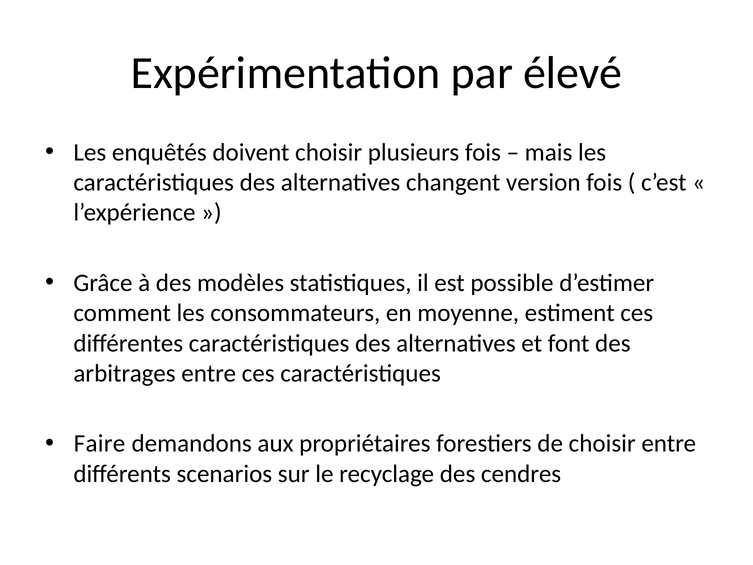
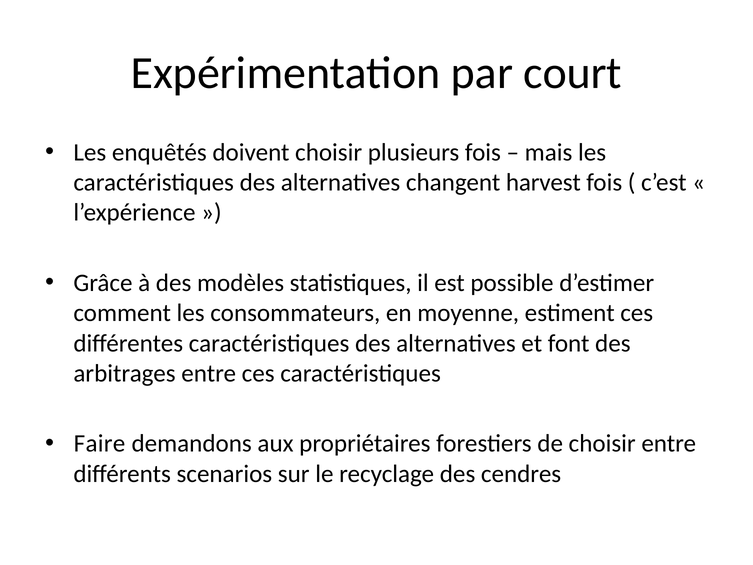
élevé: élevé -> court (573, 73)
version: version -> harvest (543, 182)
